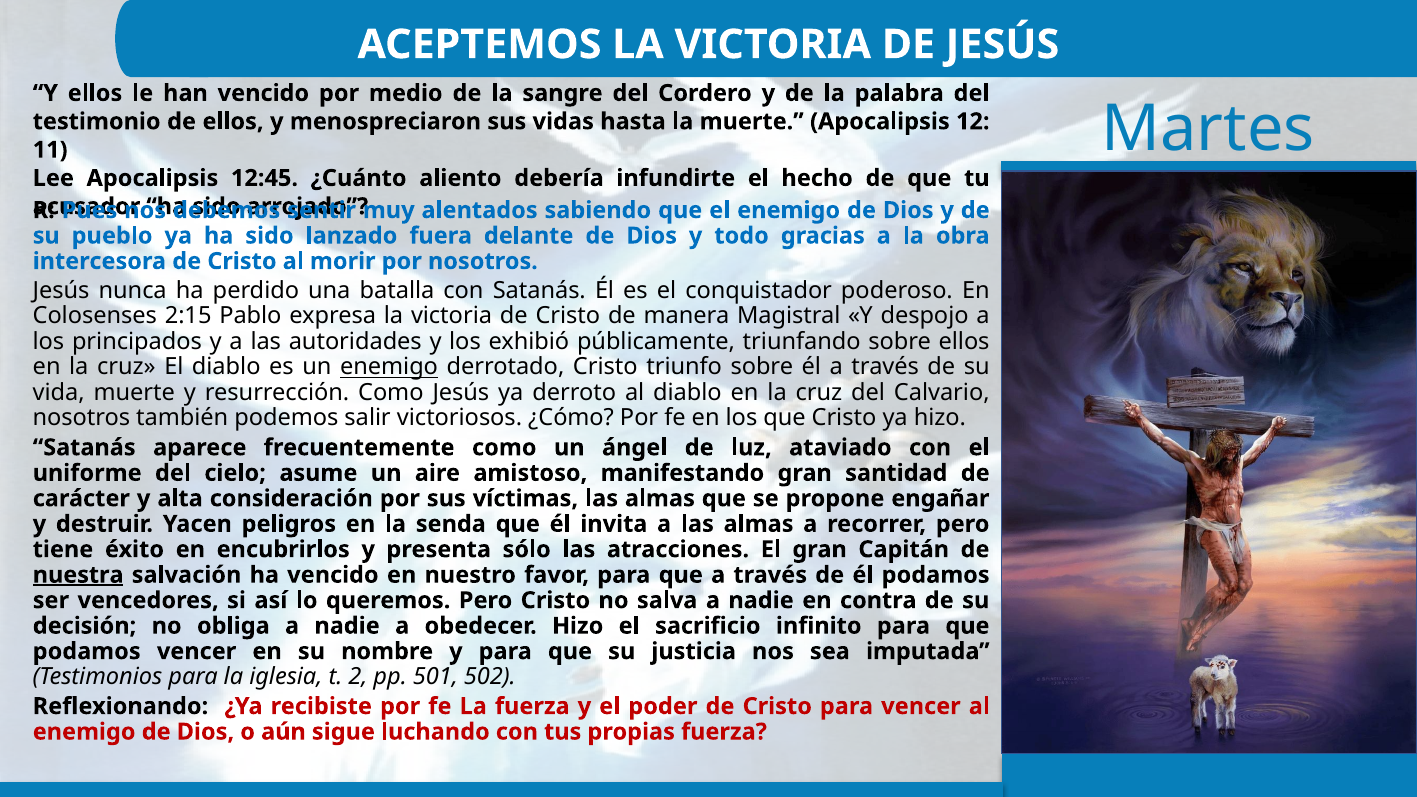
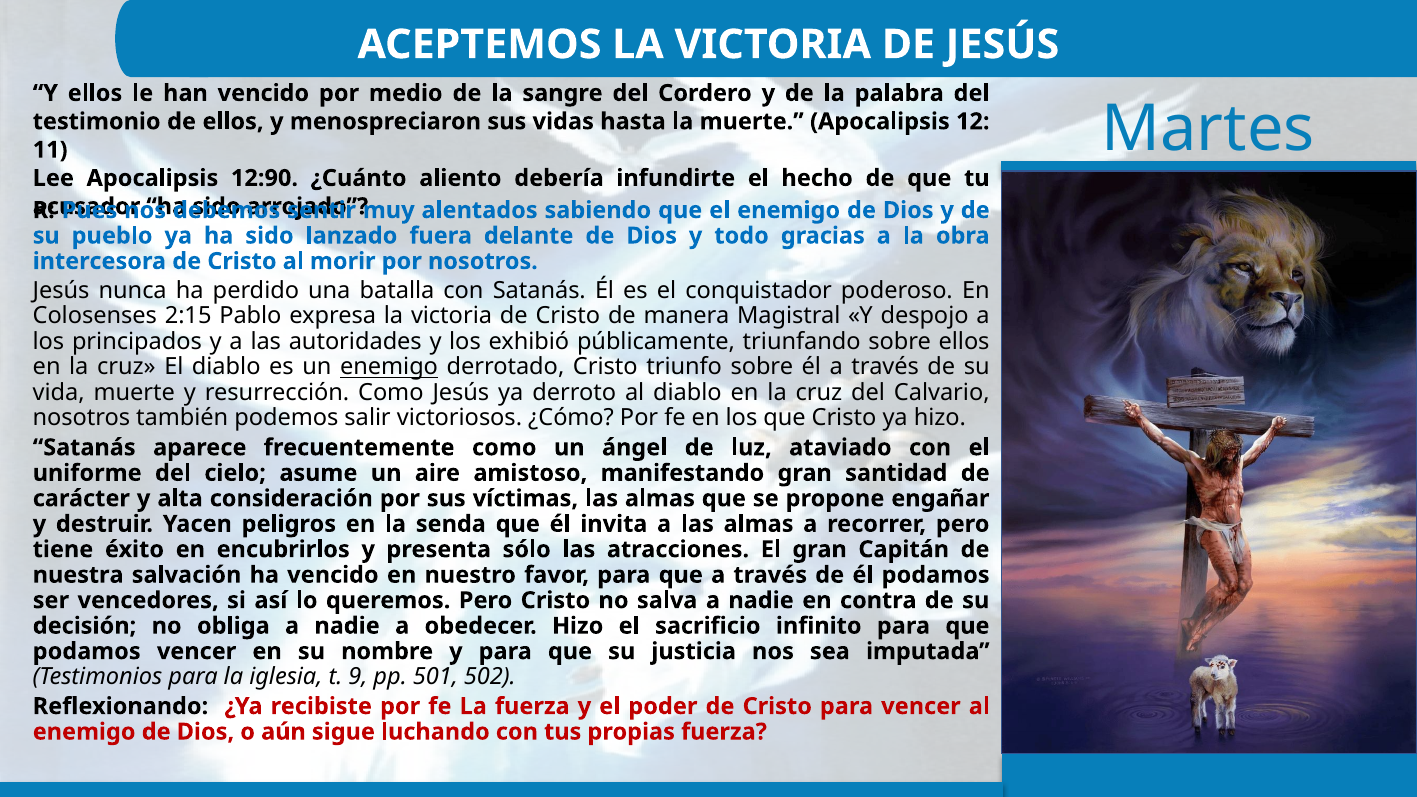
12:45: 12:45 -> 12:90 (264, 178)
nuestra underline: present -> none (78, 575)
2: 2 -> 9 (358, 677)
